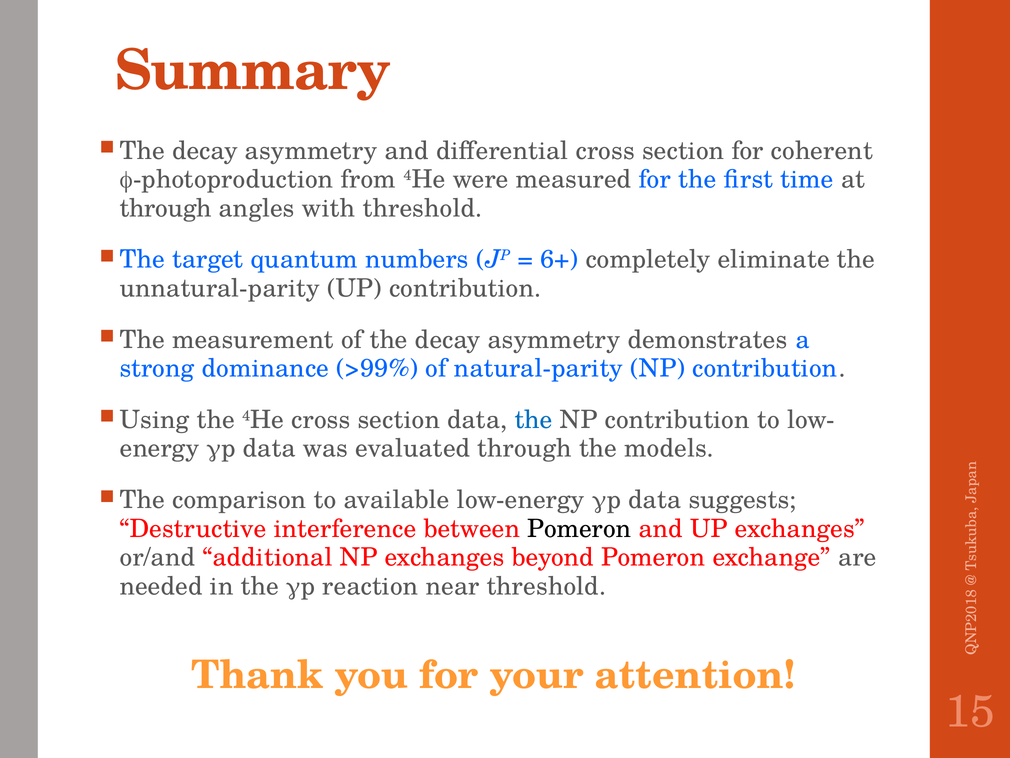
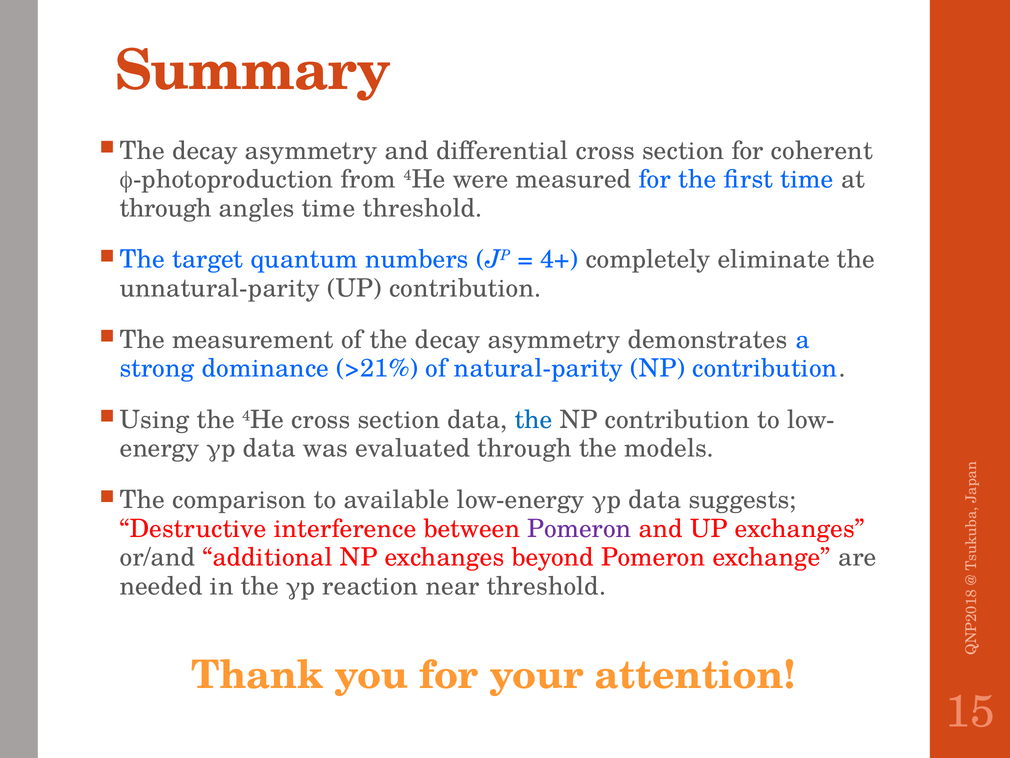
angles with: with -> time (329, 208)
6+: 6+ -> 4+ (559, 259)
>99%: >99% -> >21% (377, 368)
Pomeron colour: black -> purple (579, 528)
